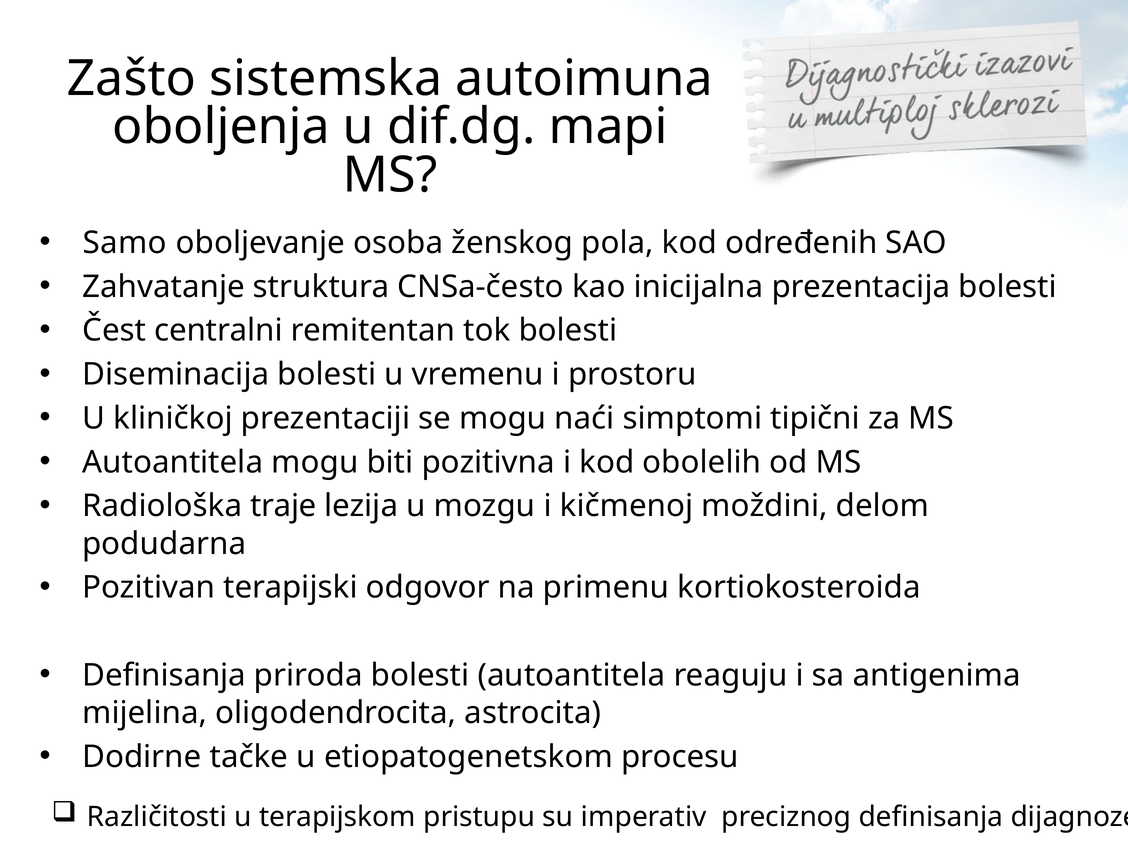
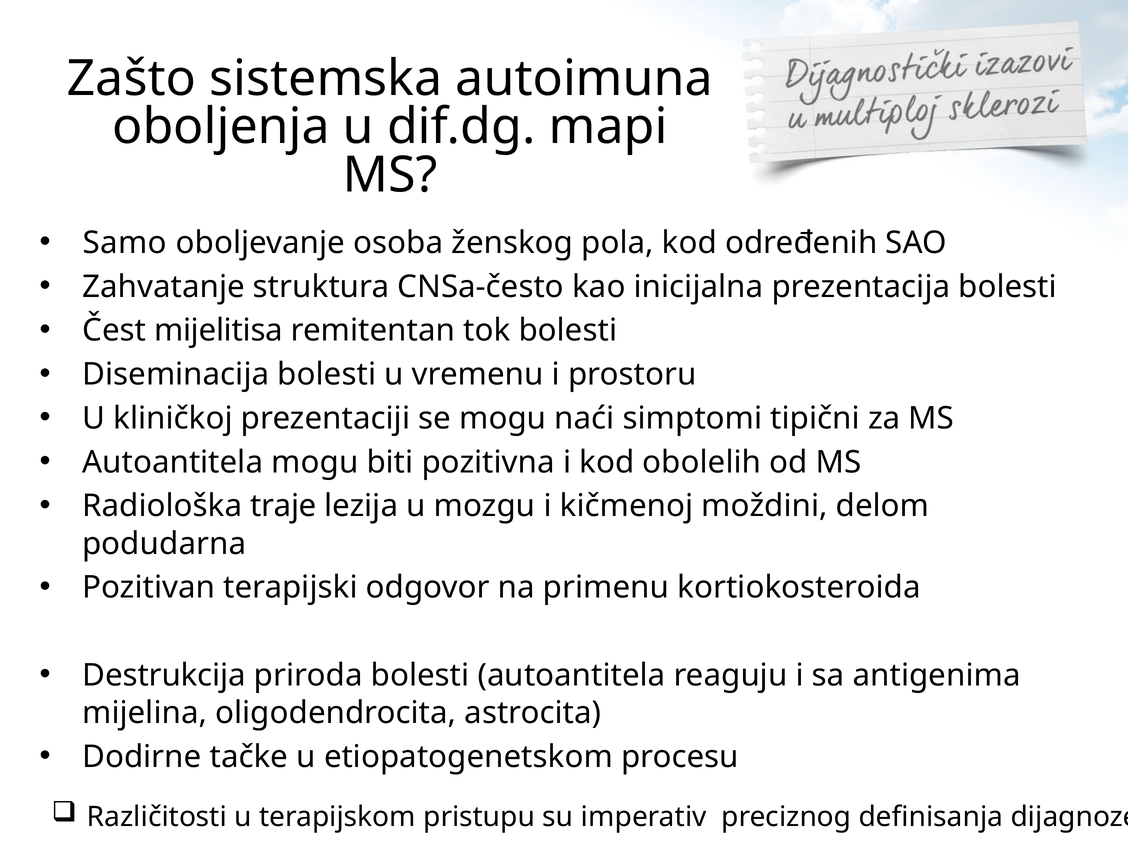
centralni: centralni -> mijelitisa (219, 331)
Definisanja: Definisanja -> Destrukcija (164, 675)
